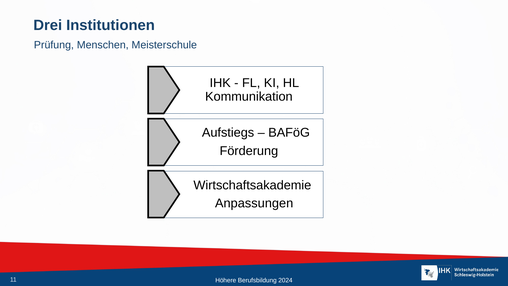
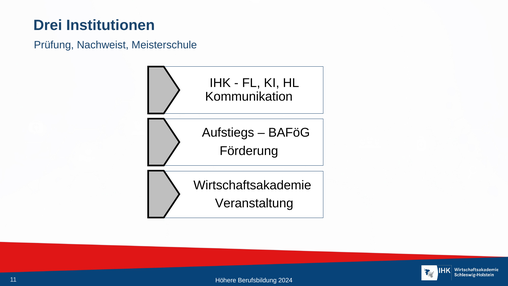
Menschen: Menschen -> Nachweist (103, 45)
Anpassungen: Anpassungen -> Veranstaltung (254, 203)
